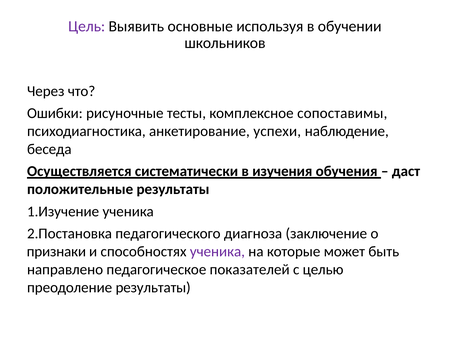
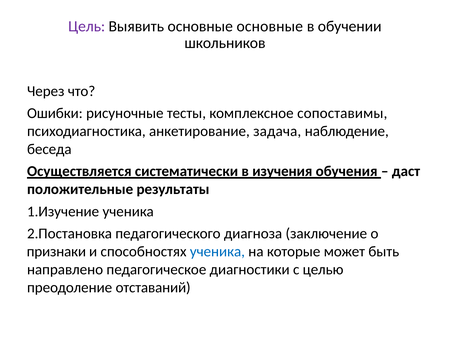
основные используя: используя -> основные (270, 26)
успехи: успехи -> задача (277, 131)
ученика colour: purple -> blue (217, 251)
показателей: показателей -> диагностики (250, 269)
преодоление результаты: результаты -> отставаний (153, 287)
